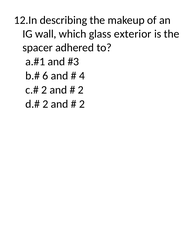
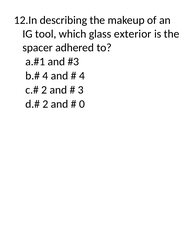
wall: wall -> tool (46, 34)
6: 6 -> 4 (45, 76)
2: 2 -> 3 (81, 90)
2: 2 -> 0 (82, 104)
